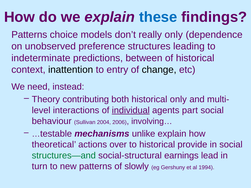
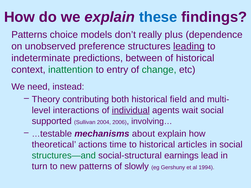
really only: only -> plus (174, 35)
leading underline: none -> present (189, 46)
inattention colour: black -> green (71, 70)
change colour: black -> green (159, 70)
historical only: only -> field (178, 100)
part: part -> wait (190, 110)
behaviour: behaviour -> supported (52, 121)
unlike: unlike -> about (143, 134)
over: over -> time (118, 145)
provide: provide -> articles (192, 145)
